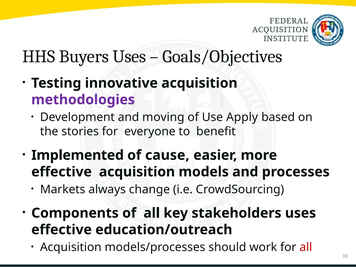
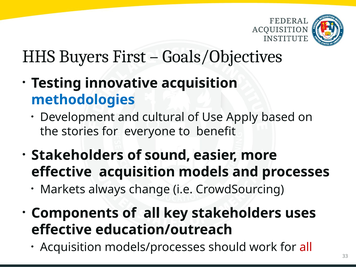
Buyers Uses: Uses -> First (129, 56)
methodologies colour: purple -> blue (83, 100)
moving: moving -> cultural (163, 117)
Implemented: Implemented -> Stakeholders (77, 155)
cause: cause -> sound (167, 155)
